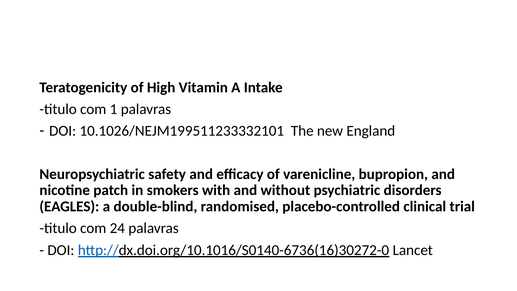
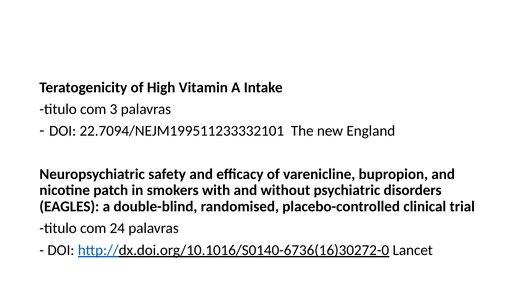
1: 1 -> 3 (114, 109)
10.1026/NEJM199511233332101: 10.1026/NEJM199511233332101 -> 22.7094/NEJM199511233332101 (182, 131)
